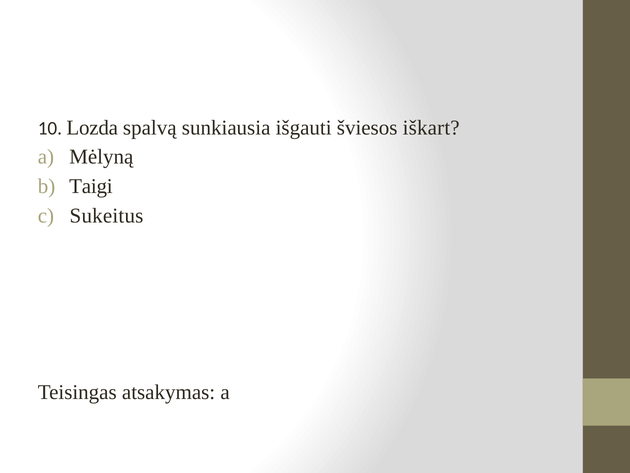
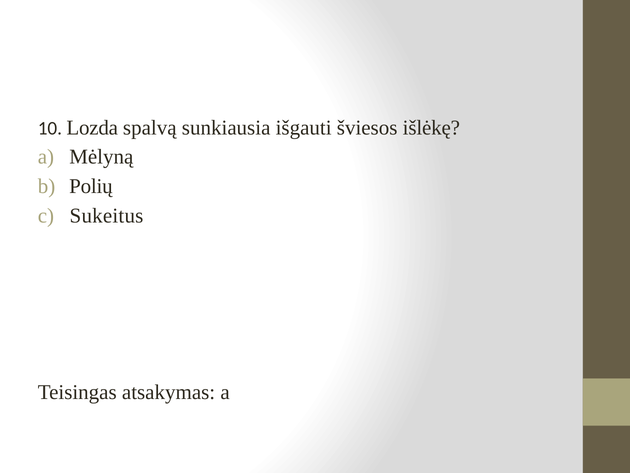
iškart: iškart -> išlėkę (431, 127)
Taigi: Taigi -> Polių (91, 186)
